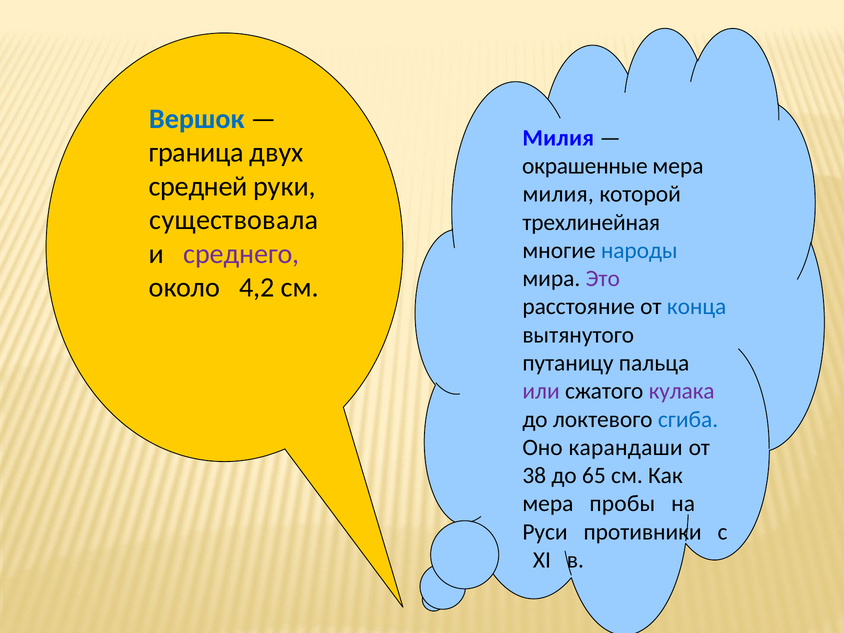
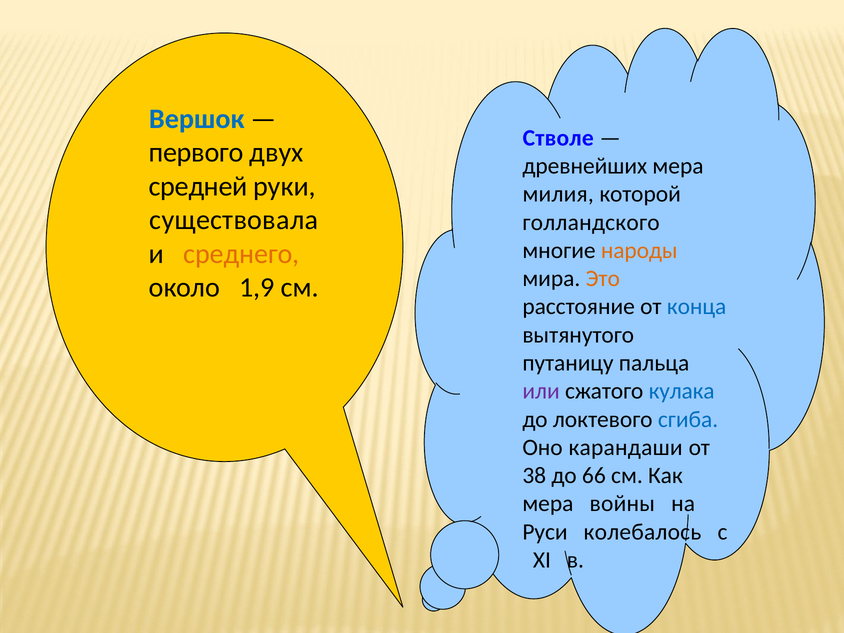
Милия: Милия -> Стволе (558, 138)
граница: граница -> первого (196, 153)
окрашенные: окрашенные -> древнейших (585, 166)
трехлинейная: трехлинейная -> голландского (591, 222)
народы colour: blue -> orange (639, 250)
среднего colour: purple -> orange (241, 254)
Это colour: purple -> orange (603, 279)
4,2: 4,2 -> 1,9 (257, 288)
кулака colour: purple -> blue (682, 391)
65: 65 -> 66 (594, 476)
пробы: пробы -> войны (622, 504)
противники: противники -> колебалось (642, 532)
